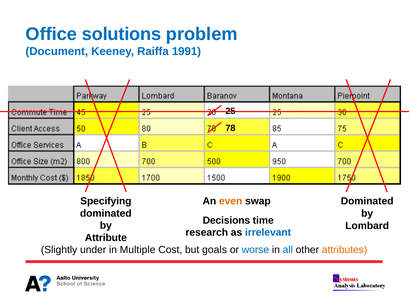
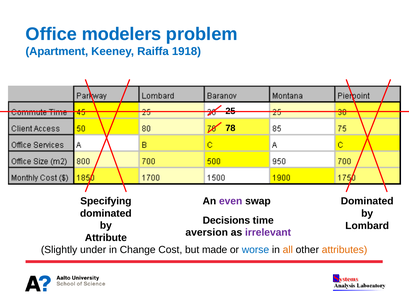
solutions: solutions -> modelers (122, 34)
Document: Document -> Apartment (57, 51)
1991: 1991 -> 1918 (186, 51)
even colour: orange -> purple (231, 201)
research: research -> aversion (207, 232)
irrelevant colour: blue -> purple (268, 232)
Multiple: Multiple -> Change (138, 250)
goals: goals -> made (215, 250)
all colour: blue -> orange (288, 250)
